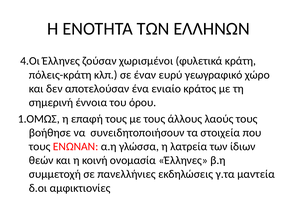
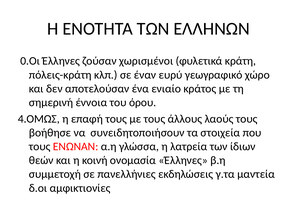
4.Οι: 4.Οι -> 0.Οι (30, 61)
1.ΟΜΩΣ: 1.ΟΜΩΣ -> 4.ΟΜΩΣ (39, 119)
